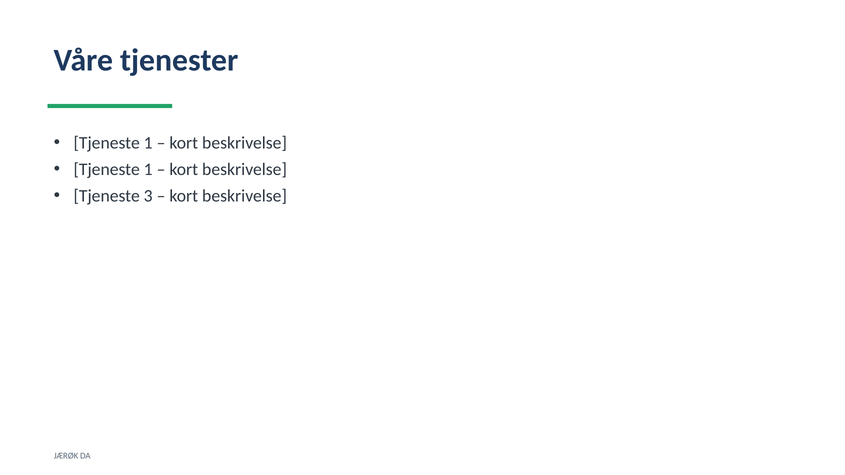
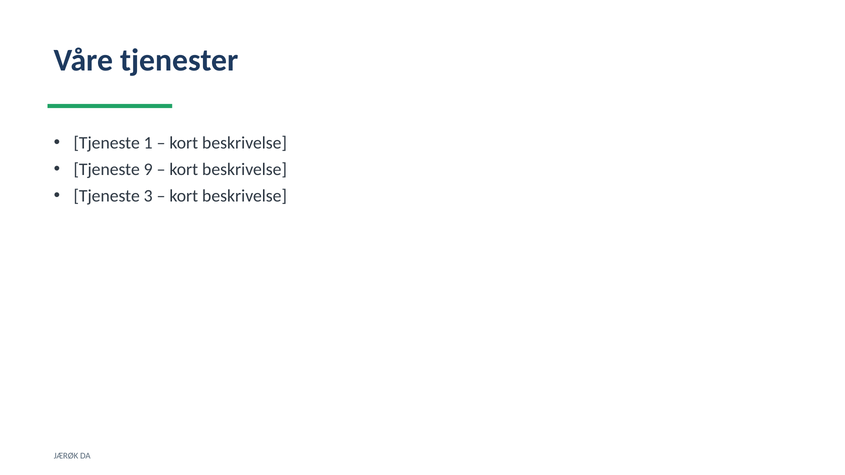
1: 1 -> 9 (148, 170)
